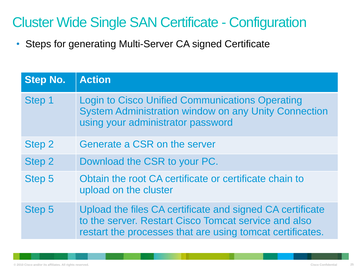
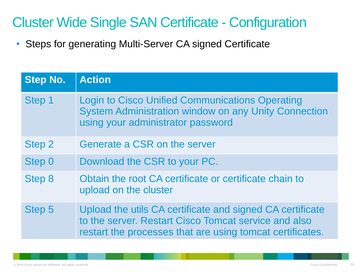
2: 2 -> 0 (51, 161)
5: 5 -> 8 (51, 179)
files: files -> utils (140, 209)
